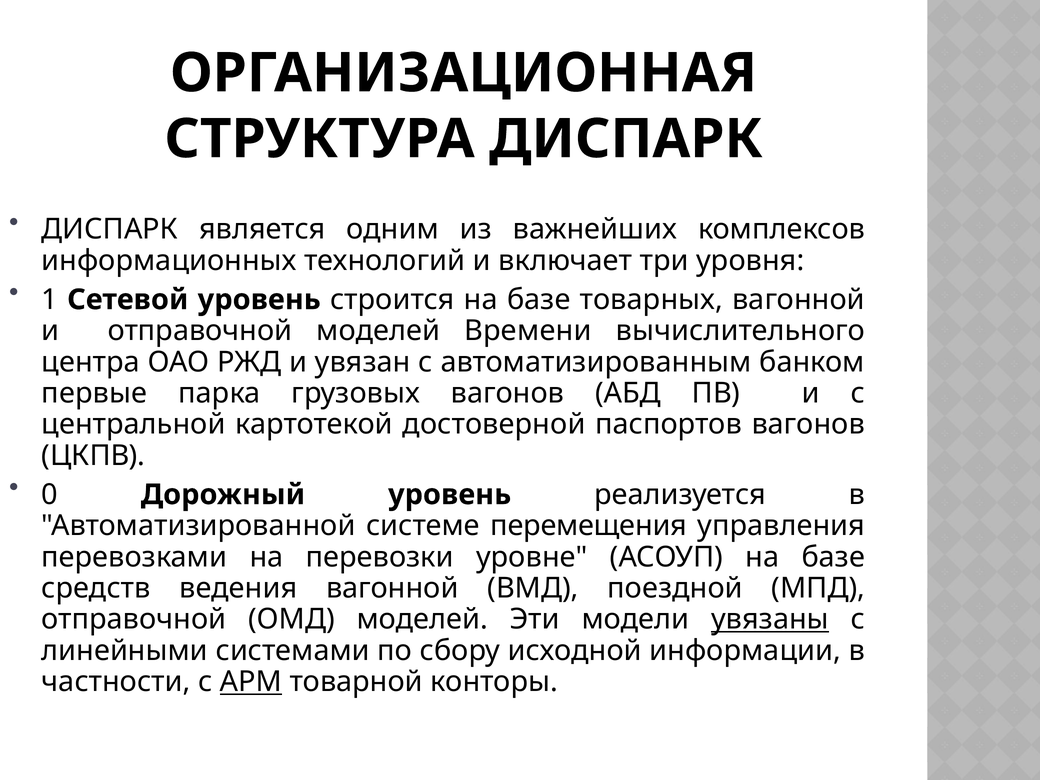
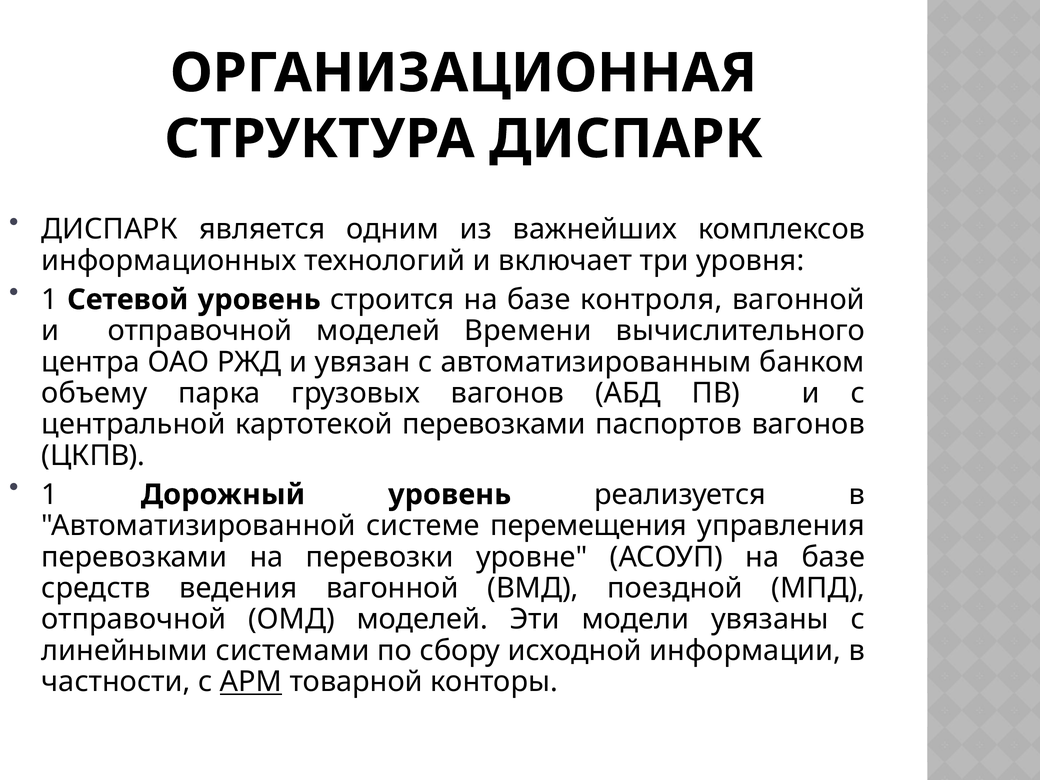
товарных: товарных -> контроля (651, 300)
первые: первые -> объему (94, 393)
картотекой достоверной: достоверной -> перевозками (494, 424)
0: 0 -> 1 (50, 495)
увязаны underline: present -> none (770, 619)
